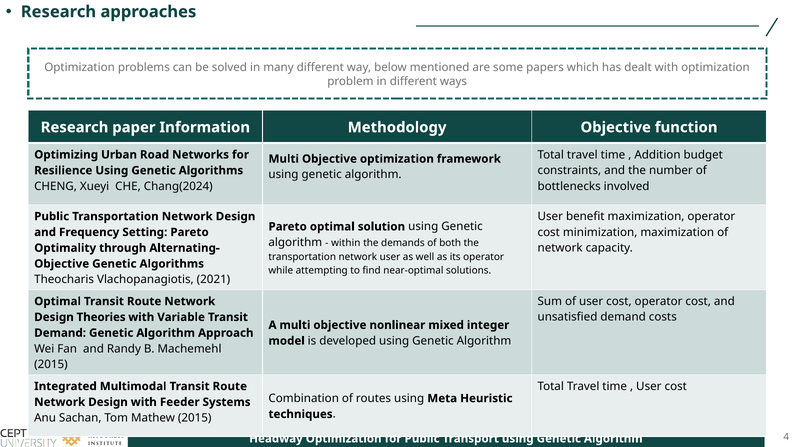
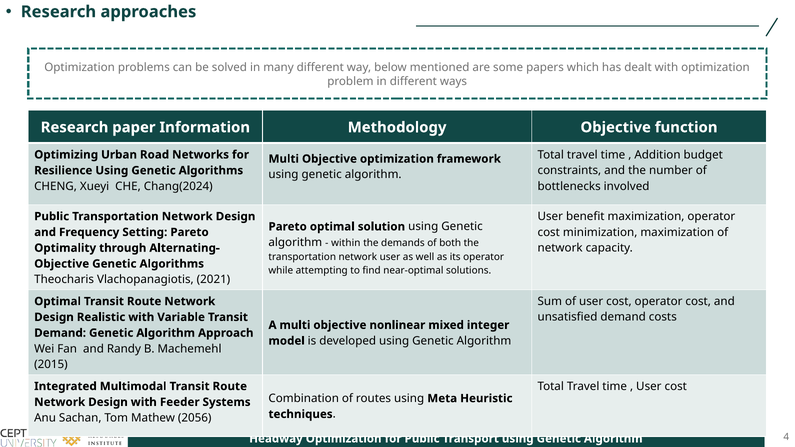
Theories: Theories -> Realistic (101, 317)
Mathew 2015: 2015 -> 2056 (195, 418)
